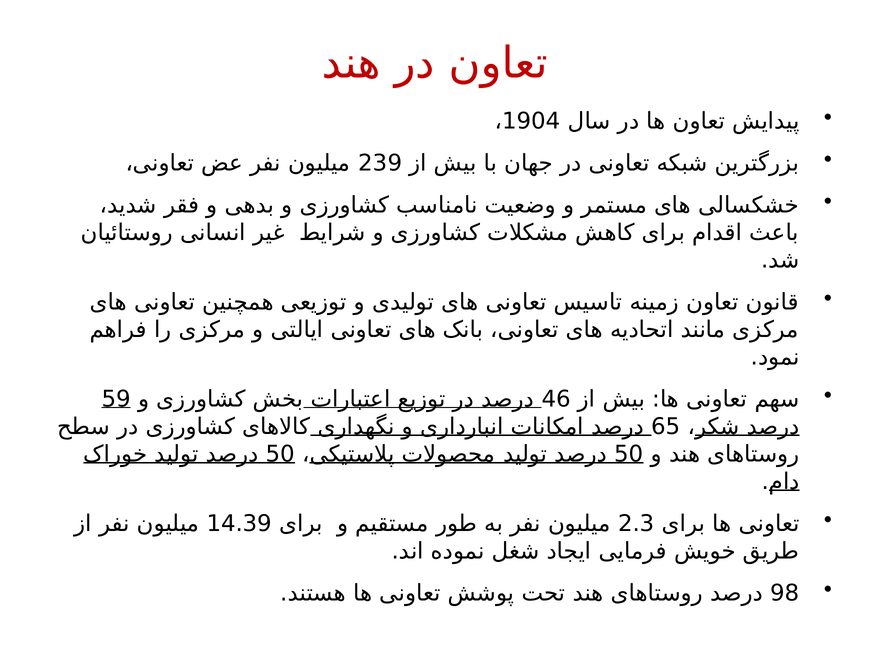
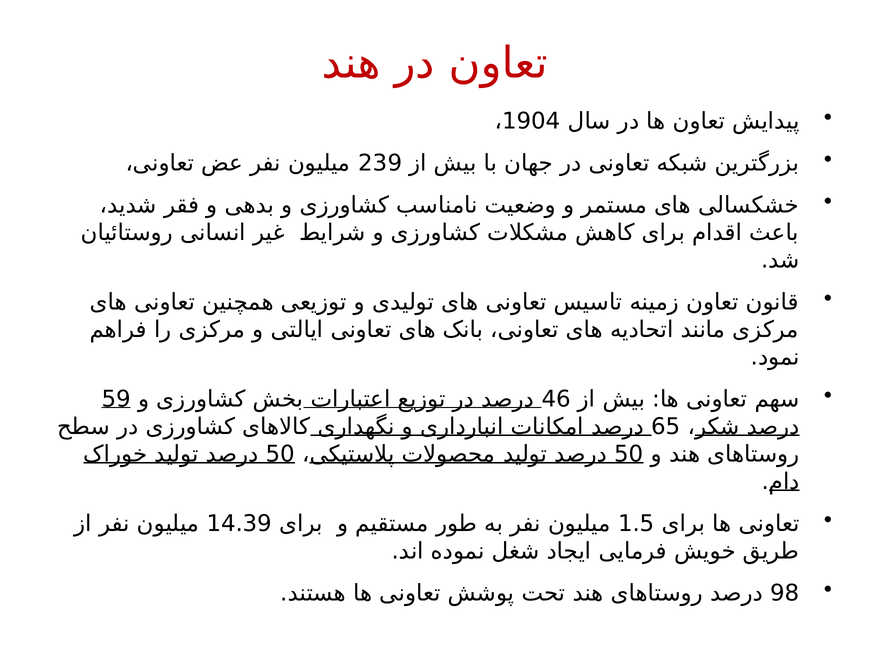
2.3: 2.3 -> 1.5 (636, 524)
